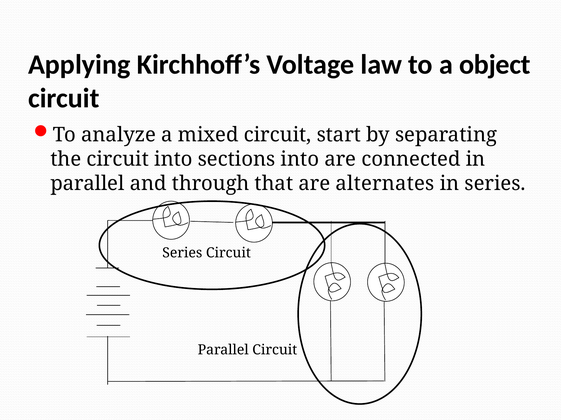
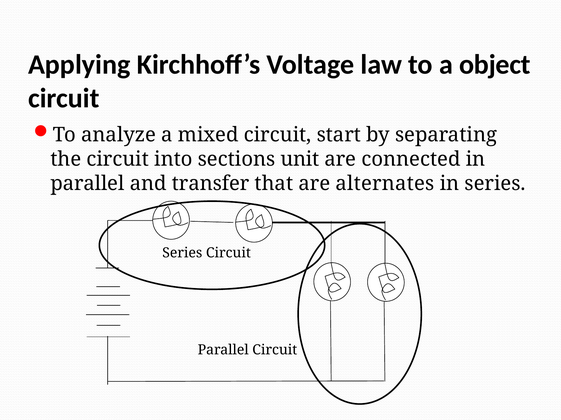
sections into: into -> unit (300, 159)
through: through -> transfer (211, 184)
